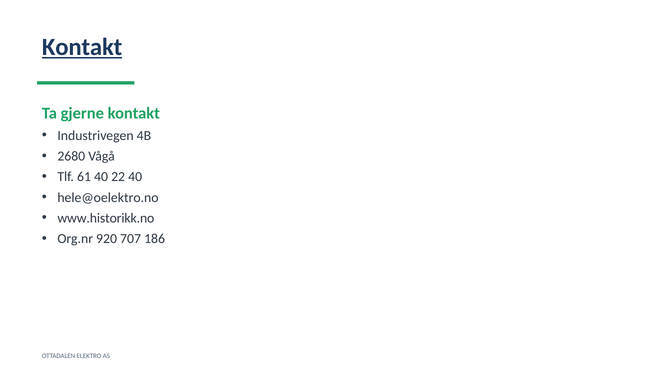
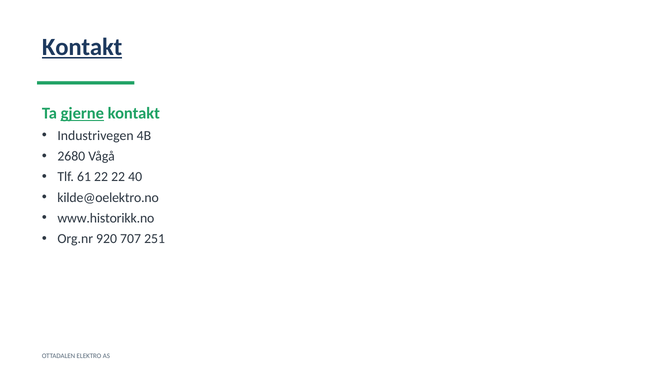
gjerne underline: none -> present (82, 113)
61 40: 40 -> 22 (101, 177)
hele@oelektro.no: hele@oelektro.no -> kilde@oelektro.no (108, 197)
186: 186 -> 251 (155, 239)
